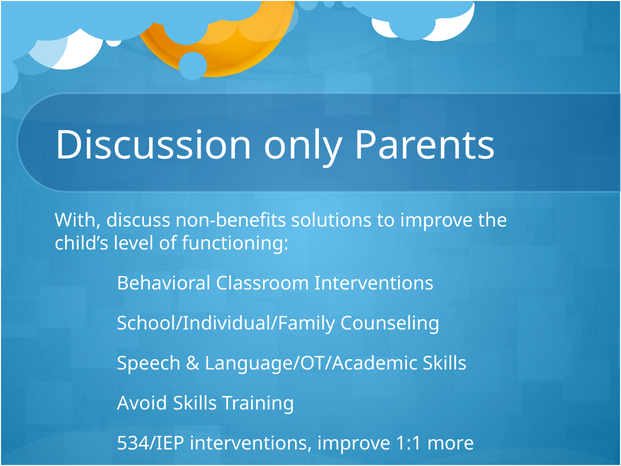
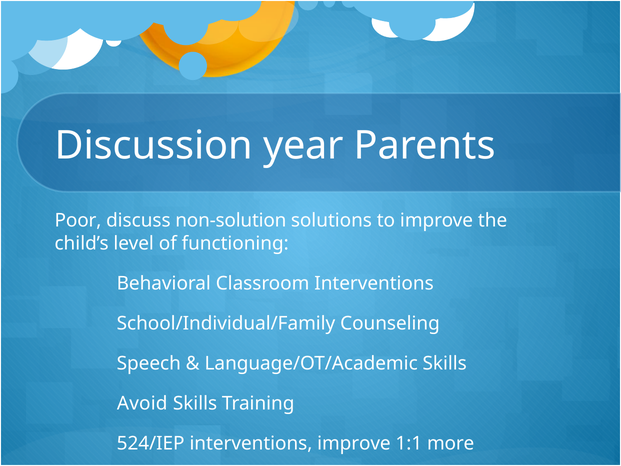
only: only -> year (303, 145)
With: With -> Poor (78, 220)
non-benefits: non-benefits -> non-solution (231, 220)
534/IEP: 534/IEP -> 524/IEP (151, 443)
